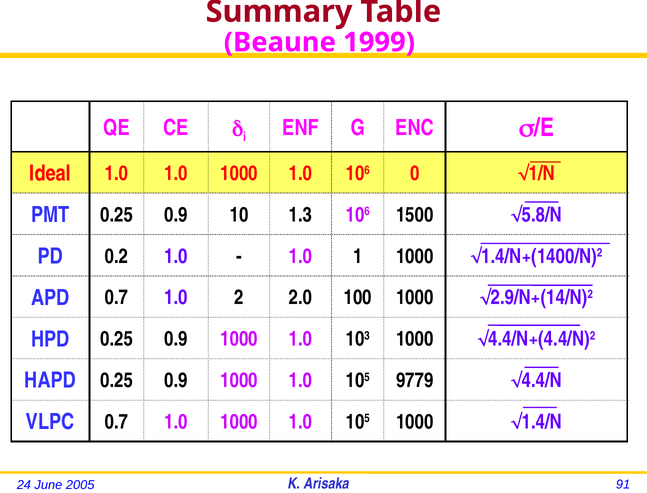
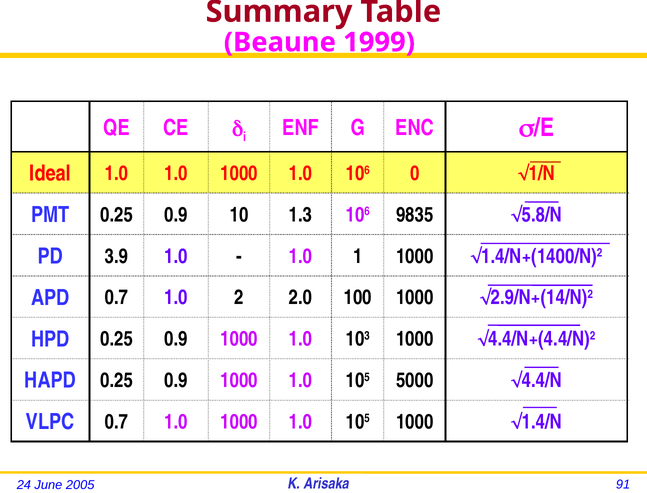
1500: 1500 -> 9835 (415, 215)
0.2: 0.2 -> 3.9 (117, 256)
9779: 9779 -> 5000 (415, 380)
